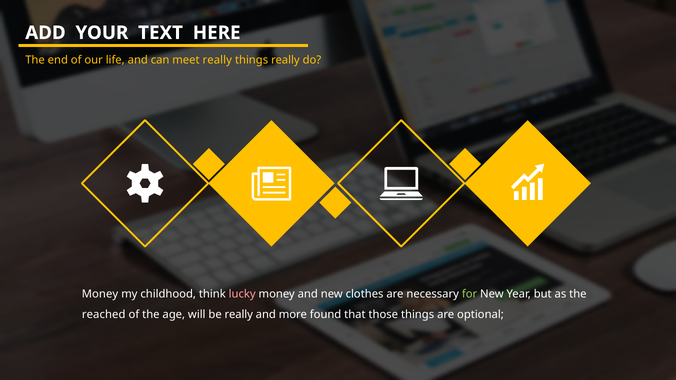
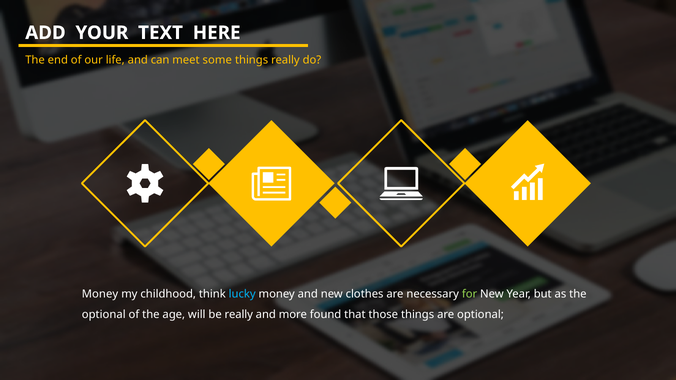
meet really: really -> some (217, 60)
lucky colour: pink -> light blue (242, 294)
reached: reached -> optional (104, 315)
